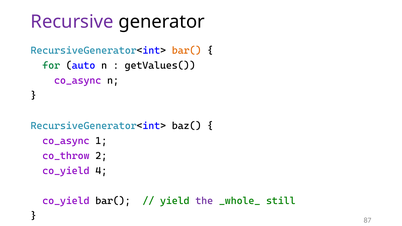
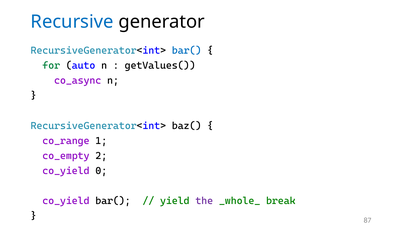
Recursive colour: purple -> blue (72, 22)
bar( colour: orange -> blue (187, 51)
co_async: co_async -> co_range (66, 141)
co_throw: co_throw -> co_empty (66, 156)
4: 4 -> 0 (101, 171)
still: still -> break (281, 201)
